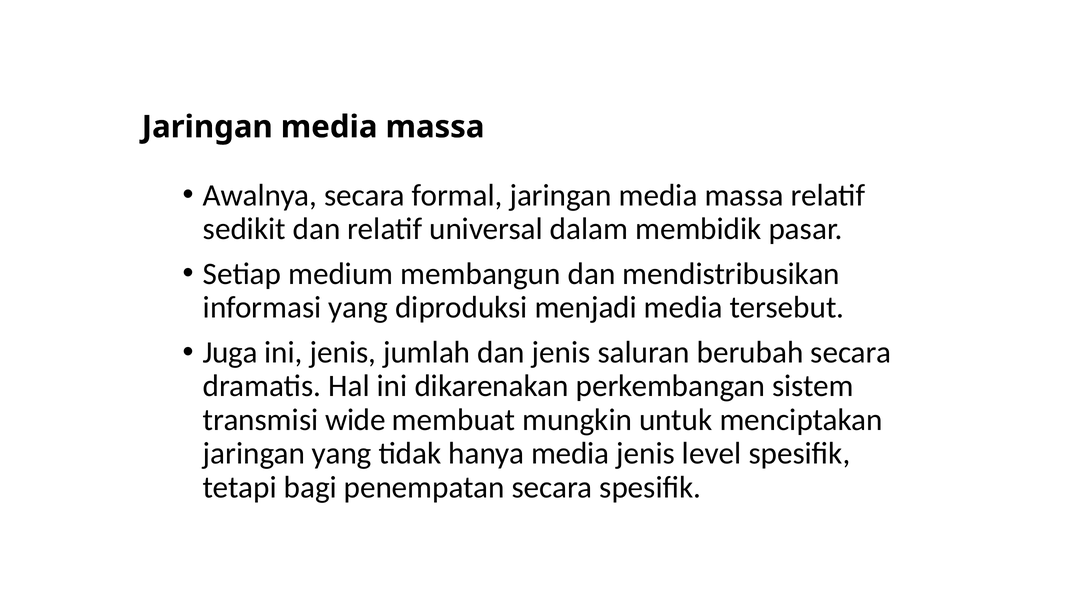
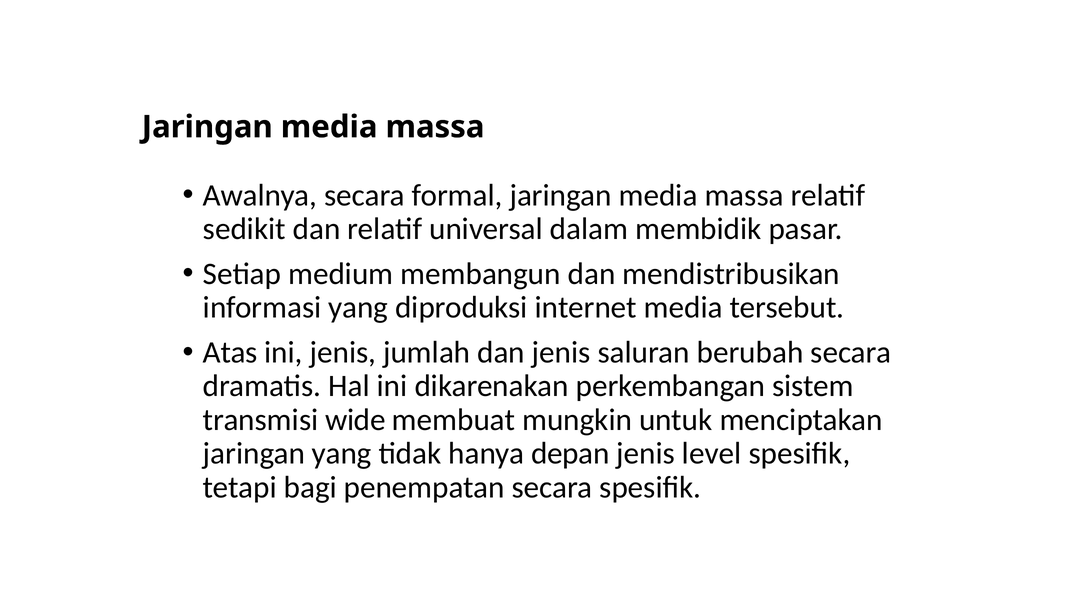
menjadi: menjadi -> internet (586, 308)
Juga: Juga -> Atas (230, 352)
hanya media: media -> depan (570, 454)
